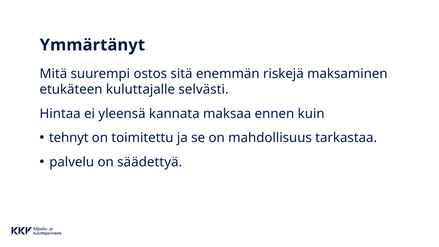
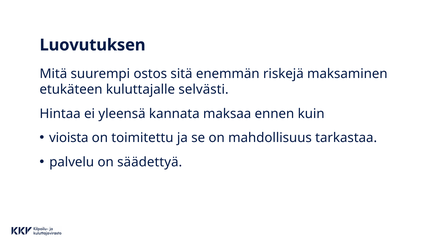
Ymmärtänyt: Ymmärtänyt -> Luovutuksen (93, 45)
tehnyt: tehnyt -> vioista (69, 138)
